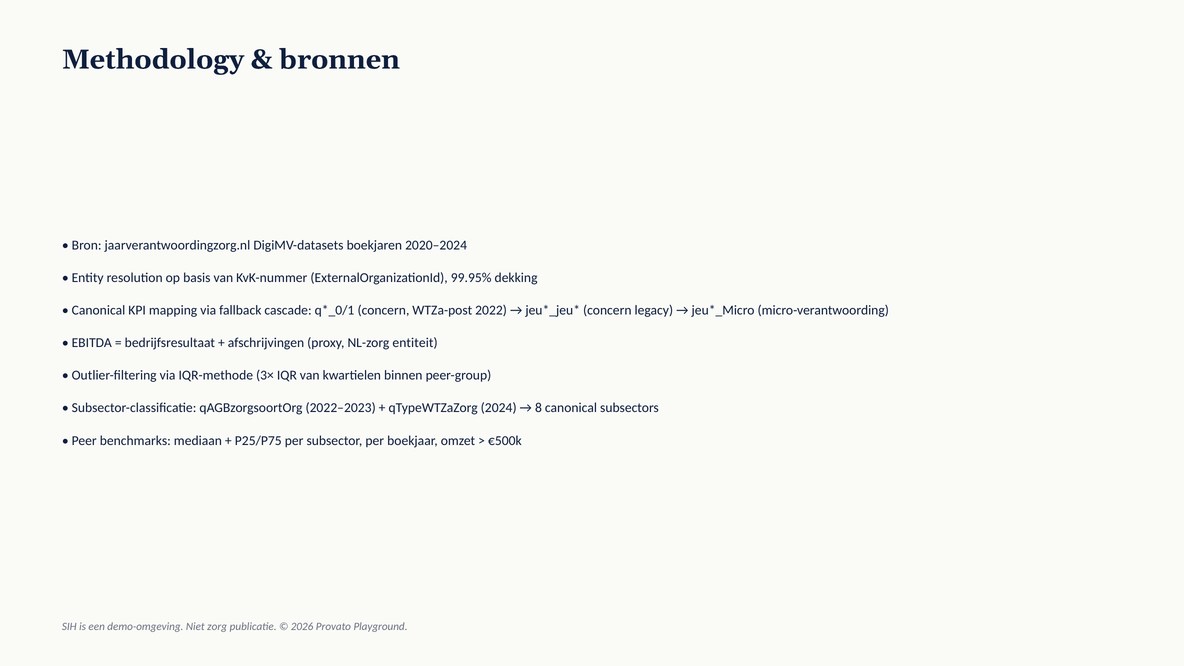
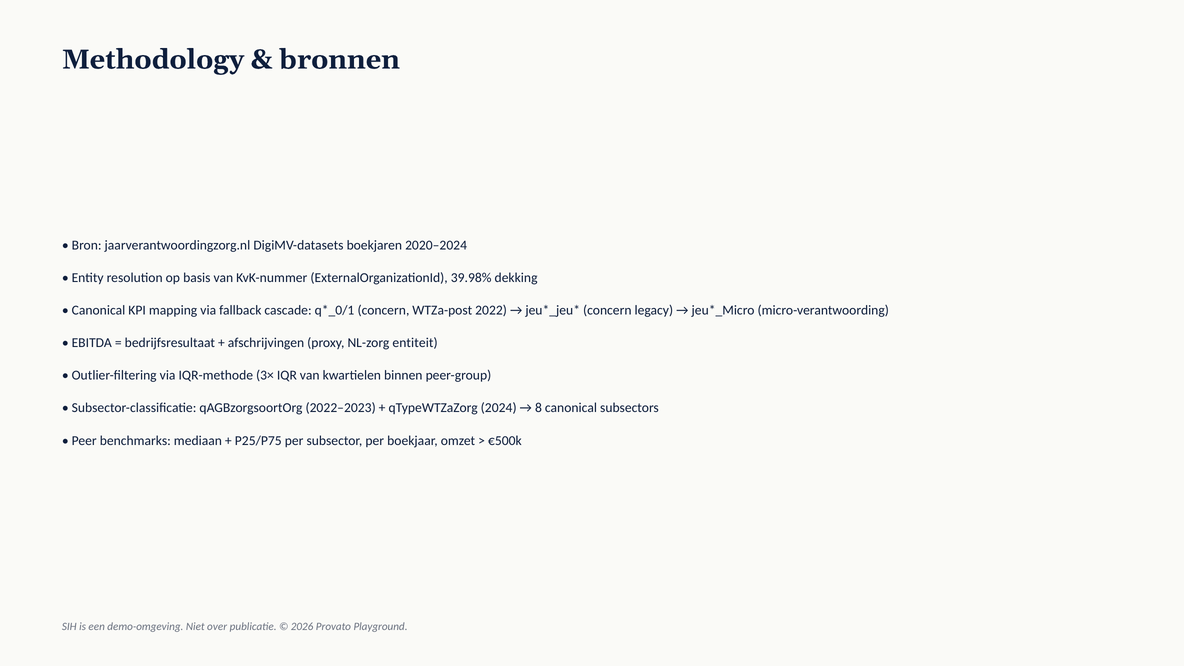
99.95%: 99.95% -> 39.98% (471, 278)
zorg: zorg -> over (217, 627)
